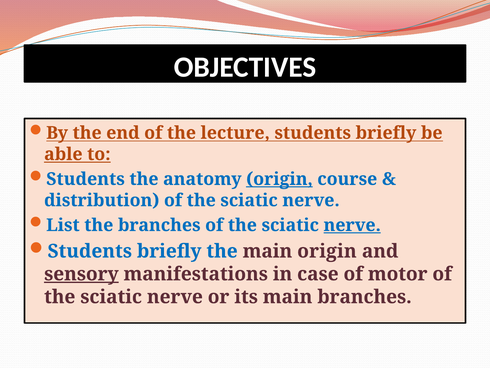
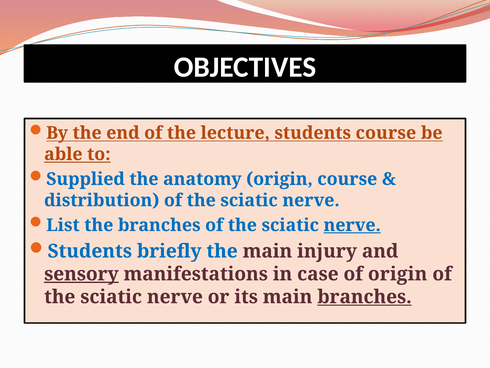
lecture students briefly: briefly -> course (386, 133)
Students: Students -> Supplied (86, 179)
origin underline: present -> none (279, 179)
main origin: origin -> injury (327, 251)
of motor: motor -> origin (398, 274)
branches underline: none -> present (364, 297)
